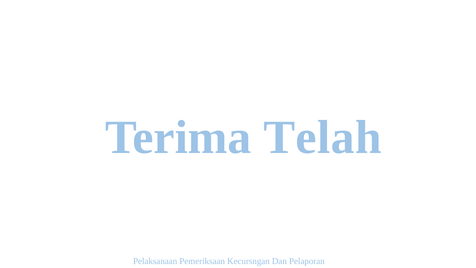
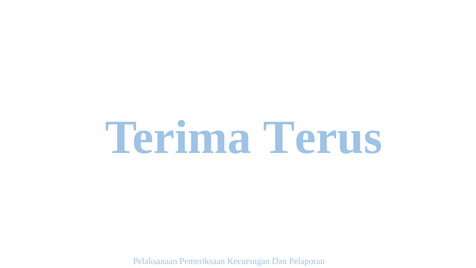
Telah: Telah -> Terus (323, 137)
